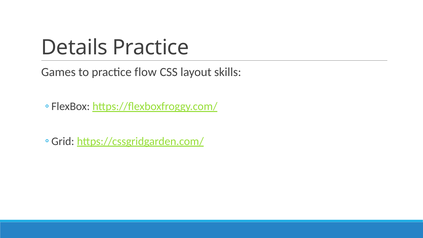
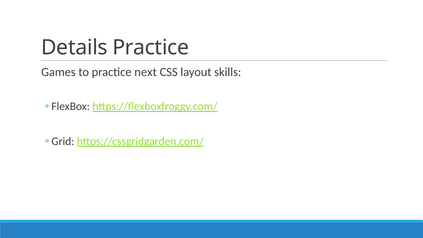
flow: flow -> next (146, 72)
